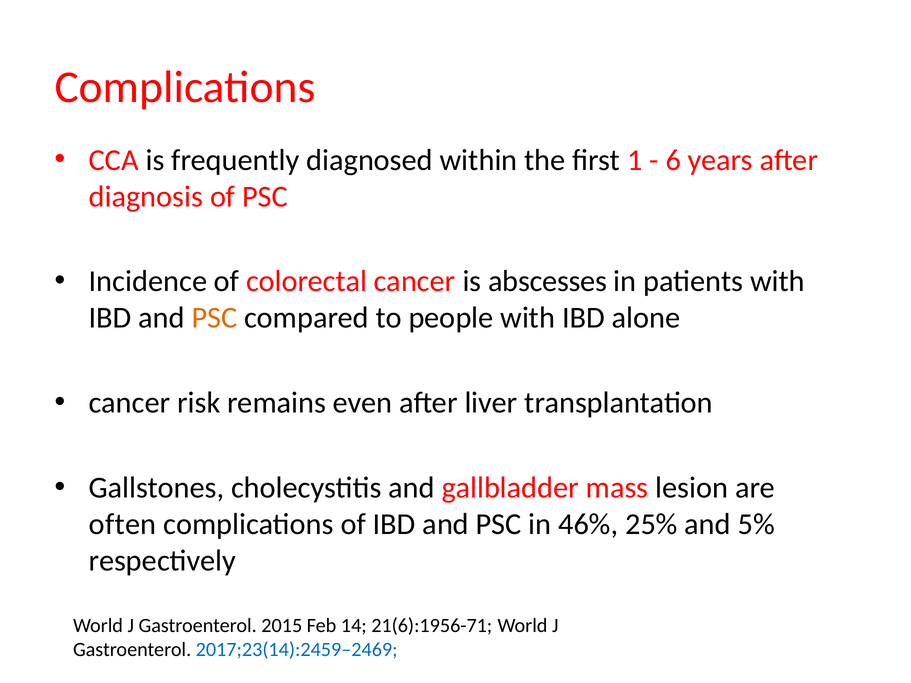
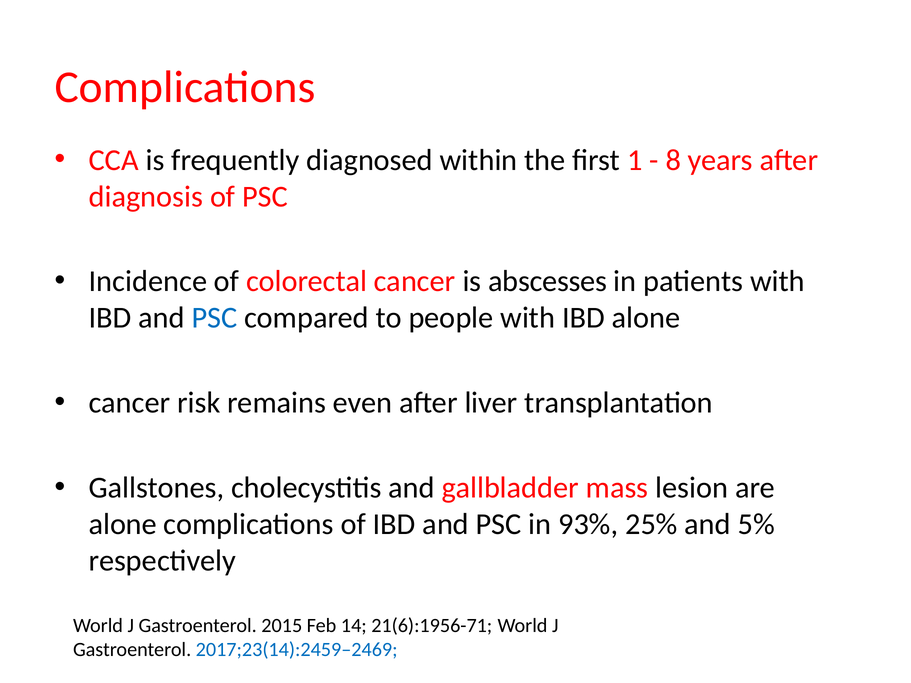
6: 6 -> 8 (673, 160)
PSC colour: orange -> blue (215, 318)
often: often -> alone (123, 524)
46%: 46% -> 93% (588, 524)
